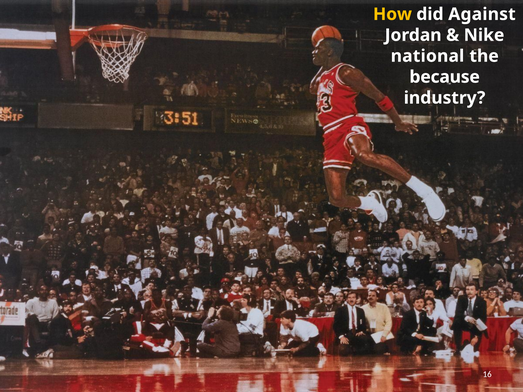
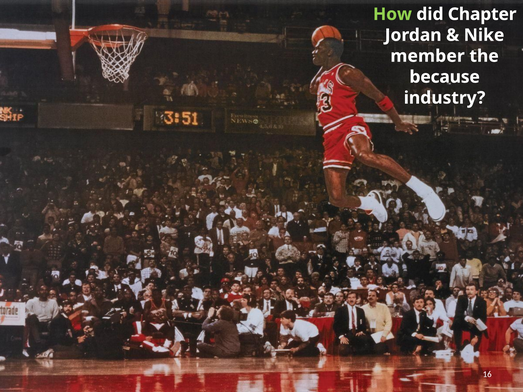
How colour: yellow -> light green (392, 14)
Against: Against -> Chapter (482, 14)
national: national -> member (428, 56)
